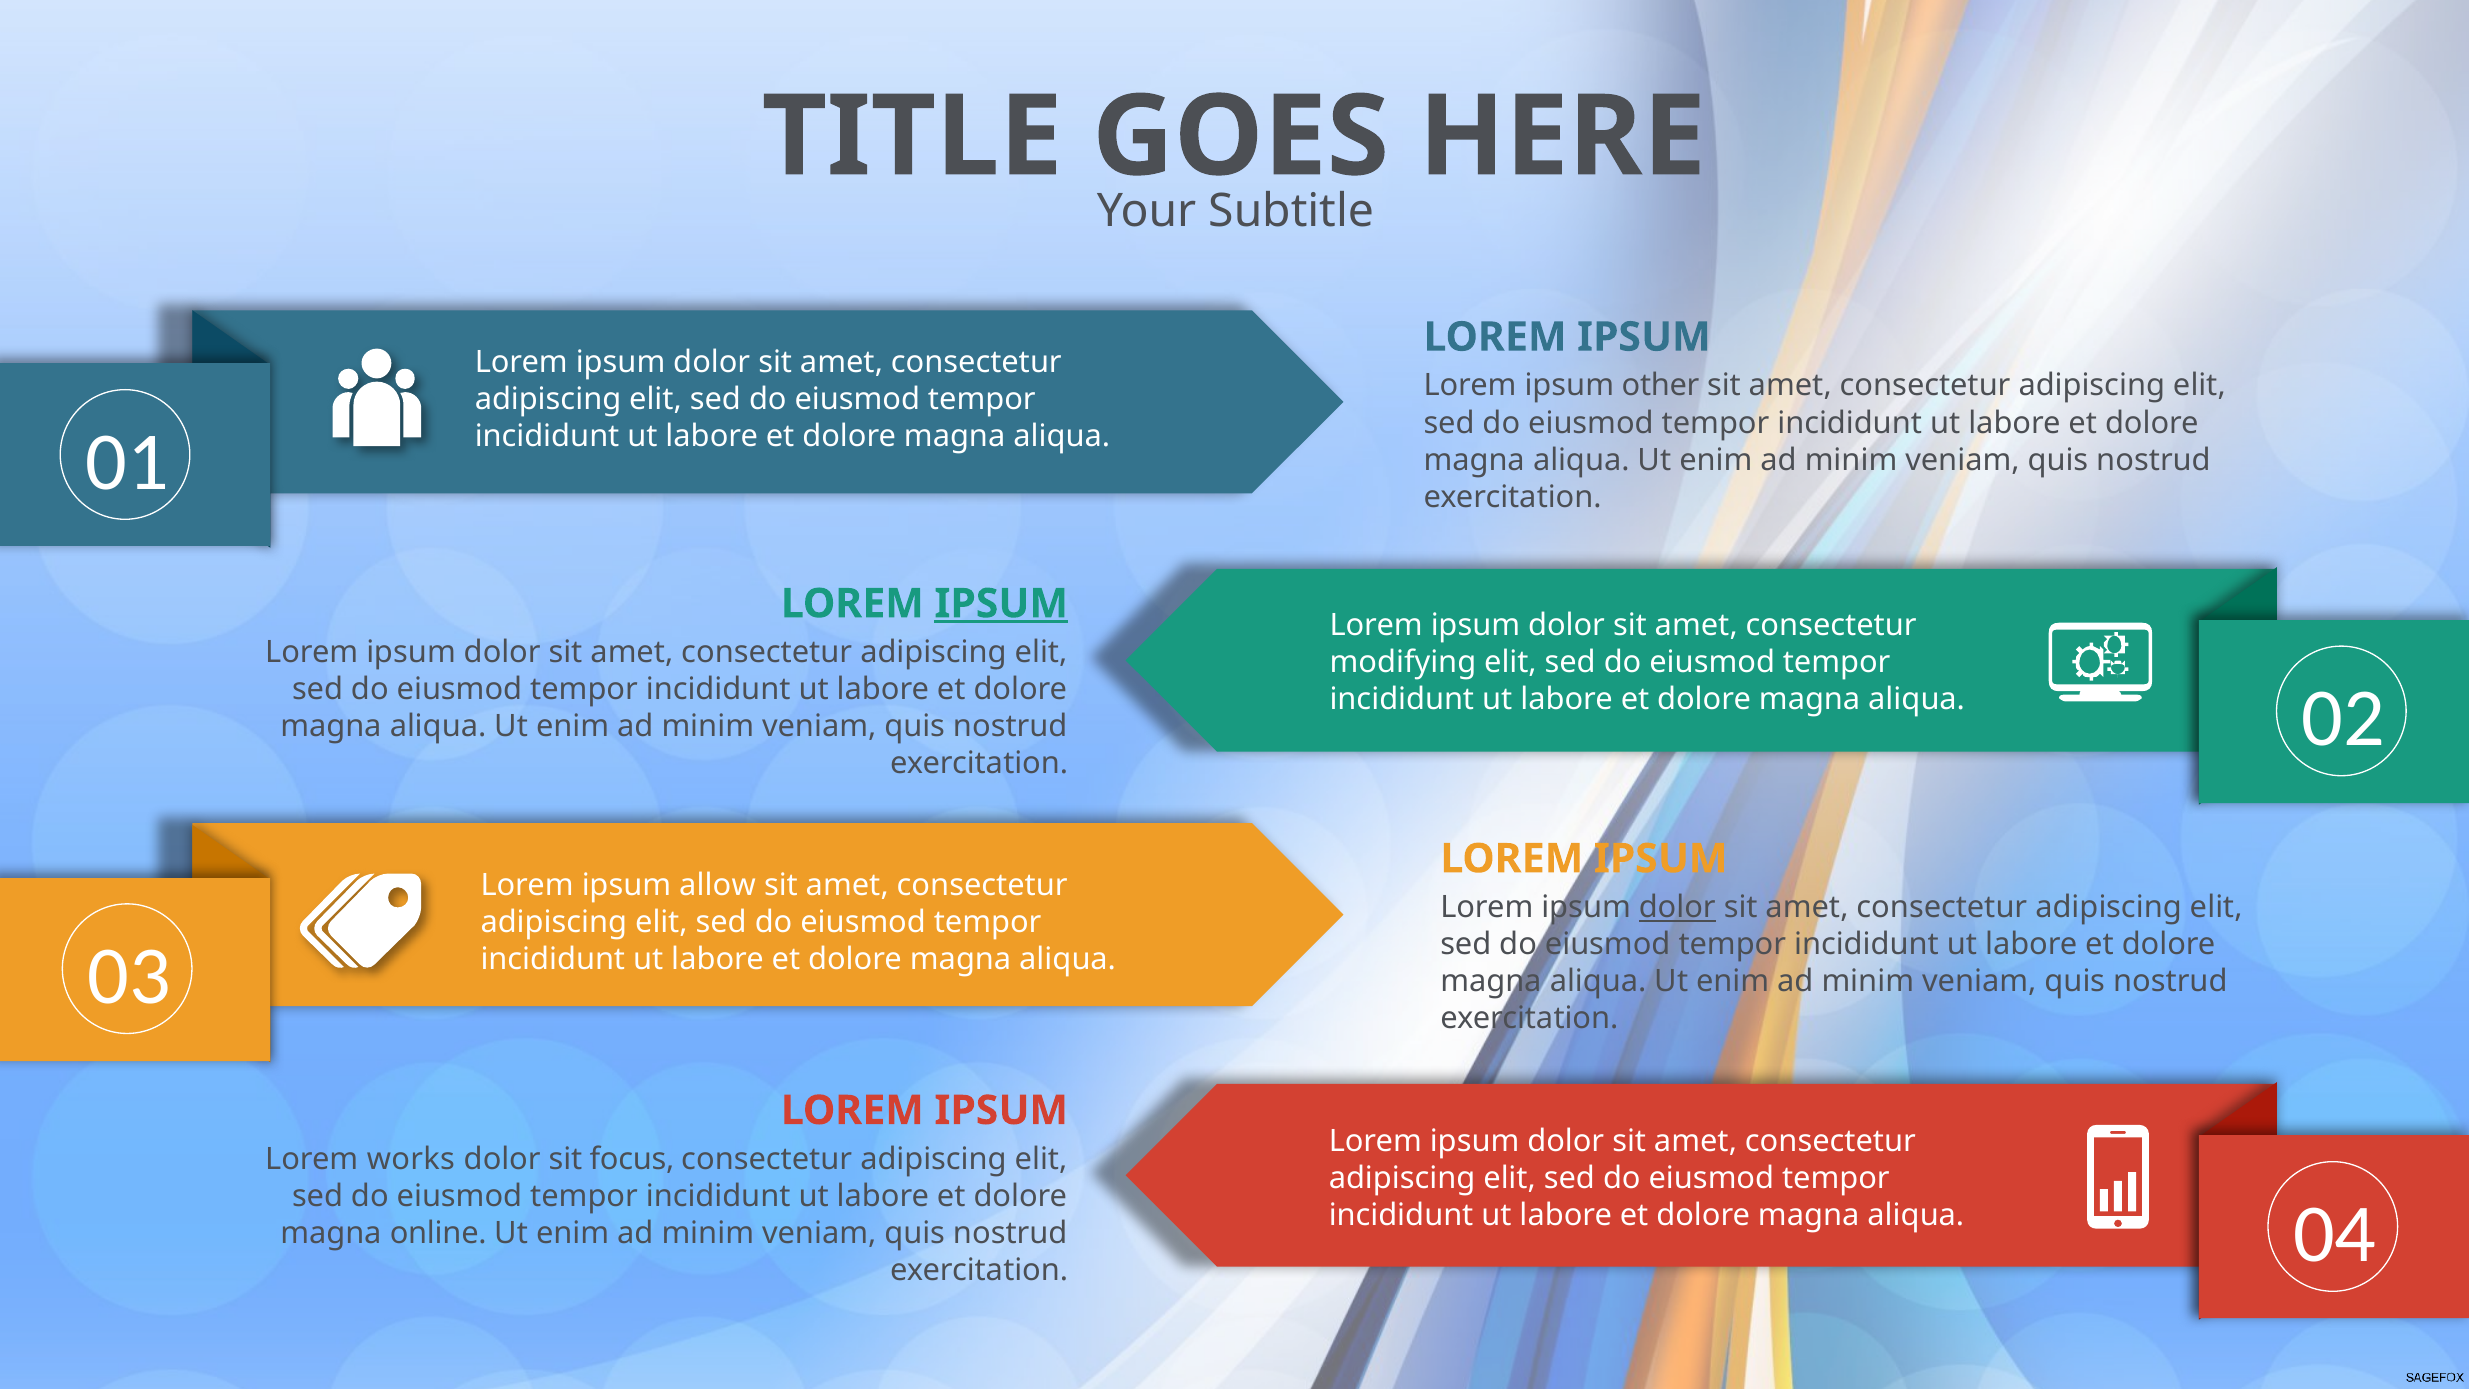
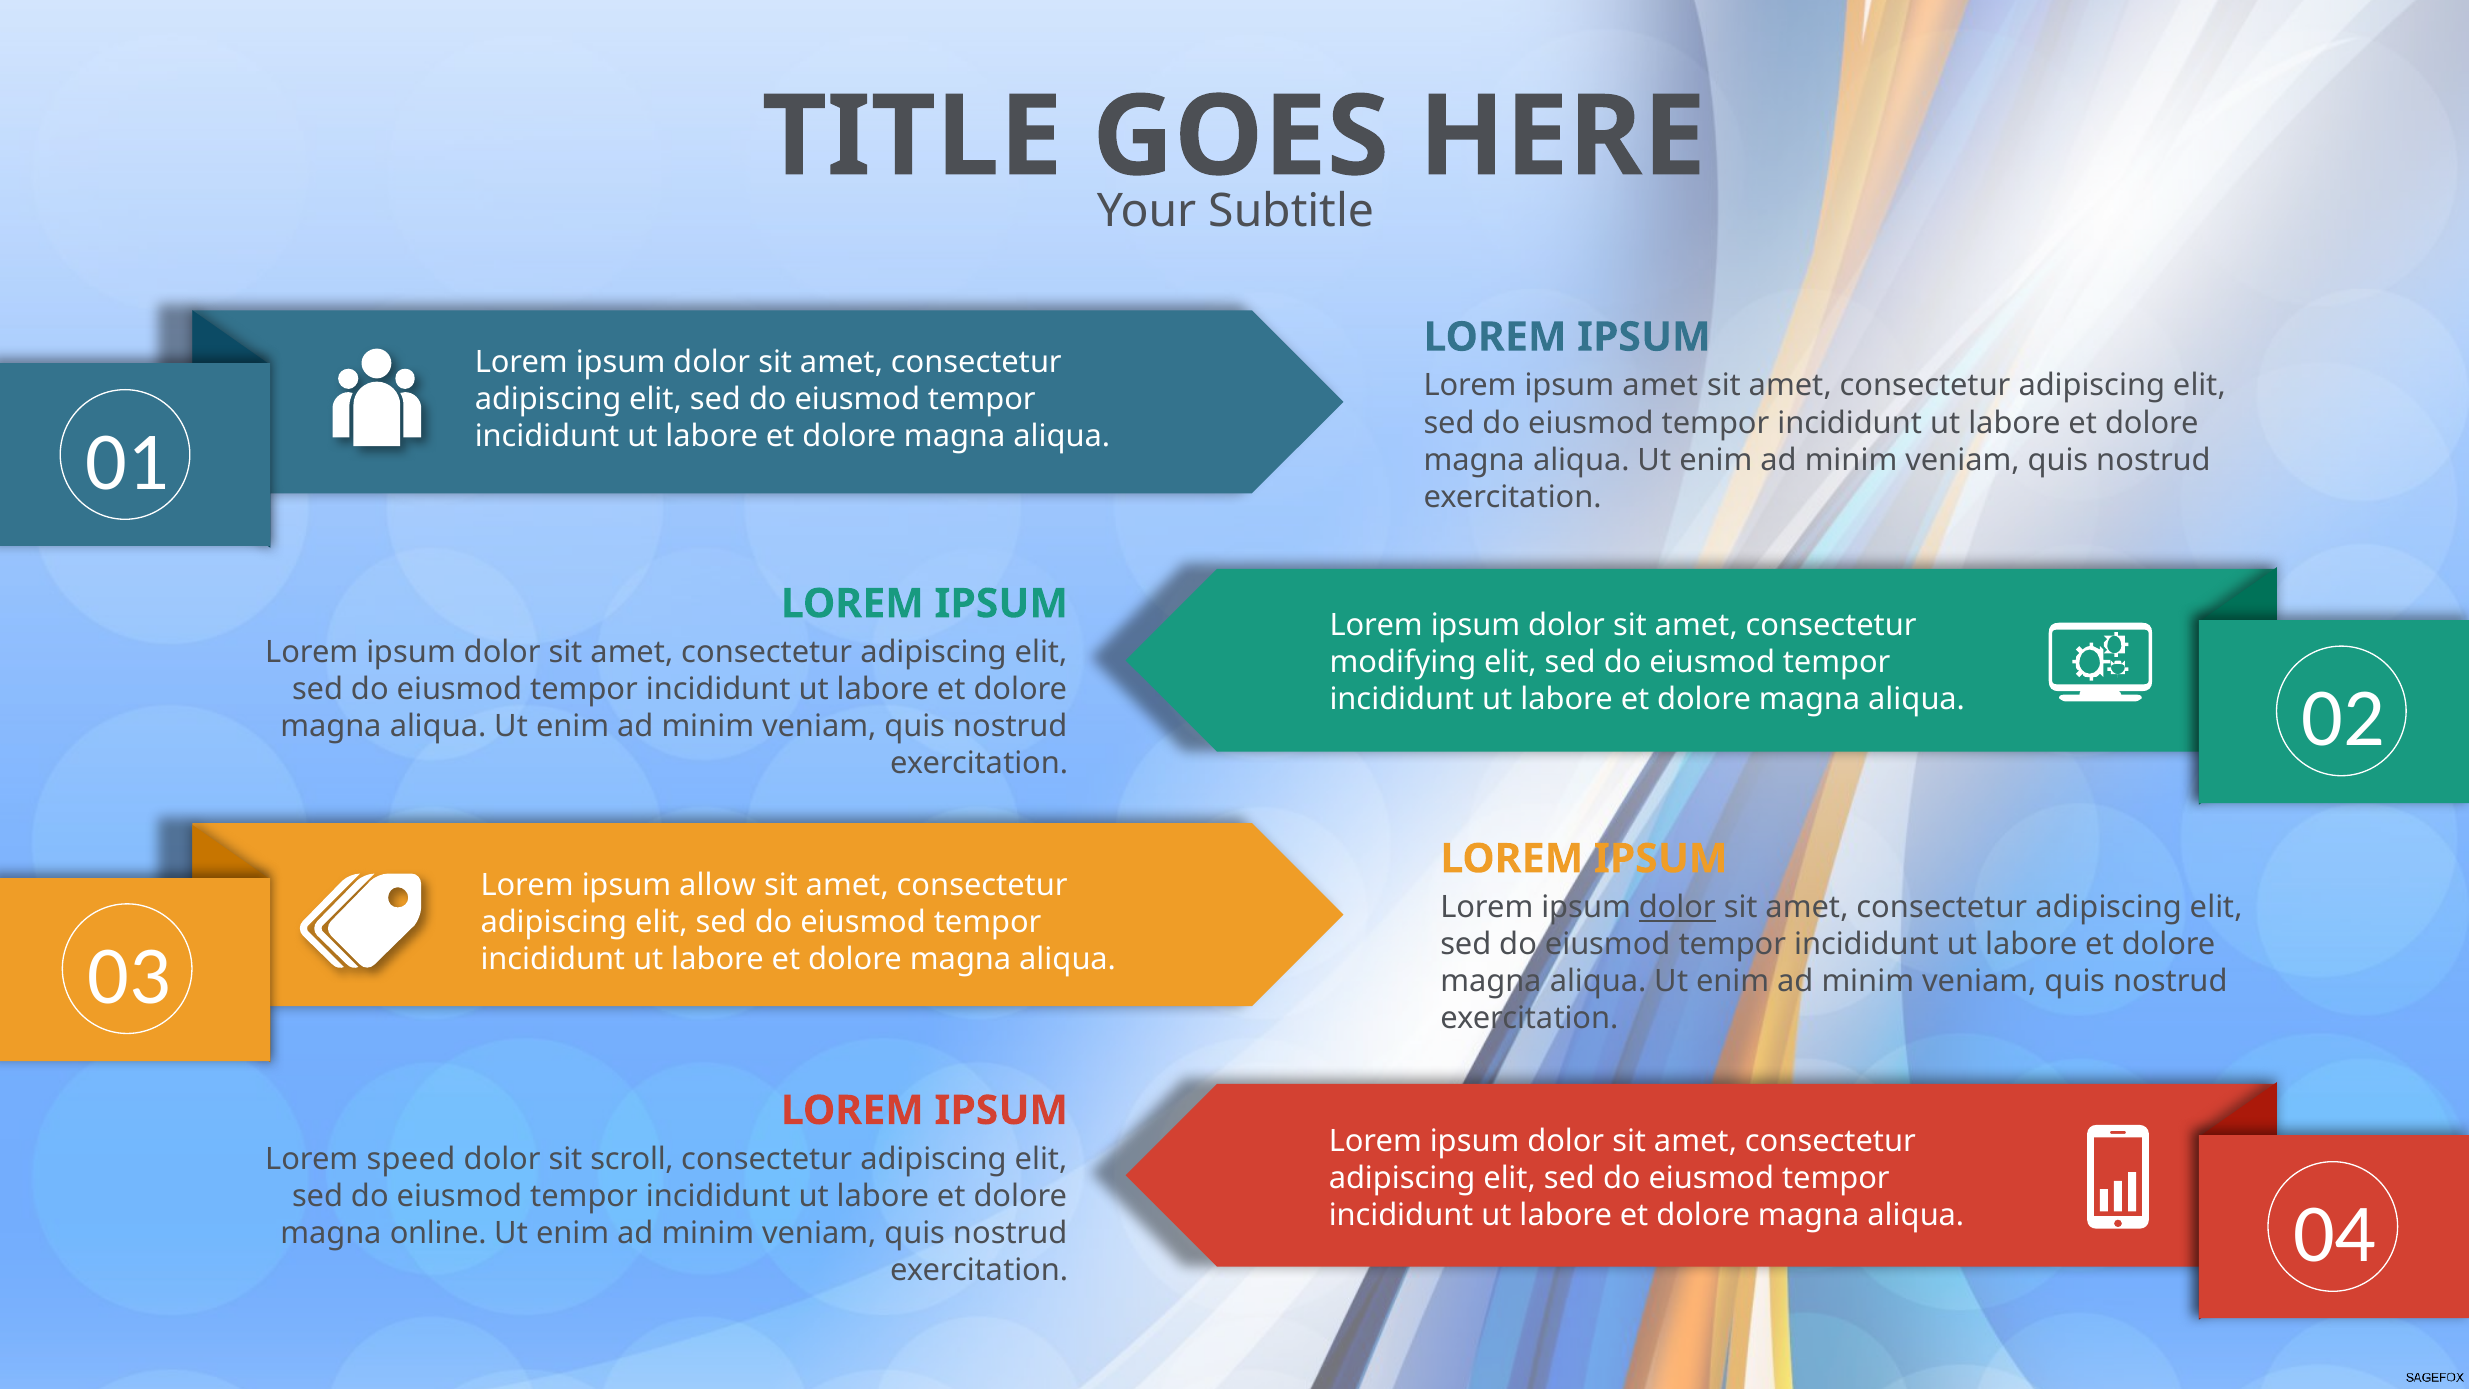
ipsum other: other -> amet (1660, 386)
IPSUM underline: present -> none (1001, 604)
works: works -> speed (411, 1159)
focus: focus -> scroll (632, 1159)
